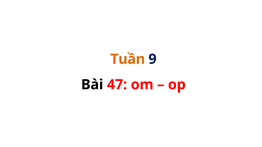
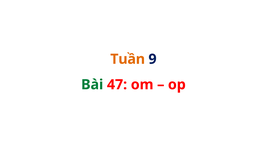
Bài colour: black -> green (92, 85)
